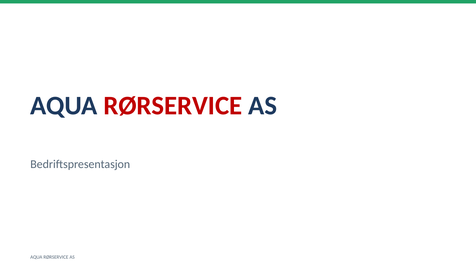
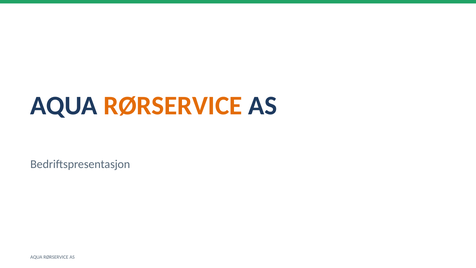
RØRSERVICE colour: red -> orange (173, 106)
